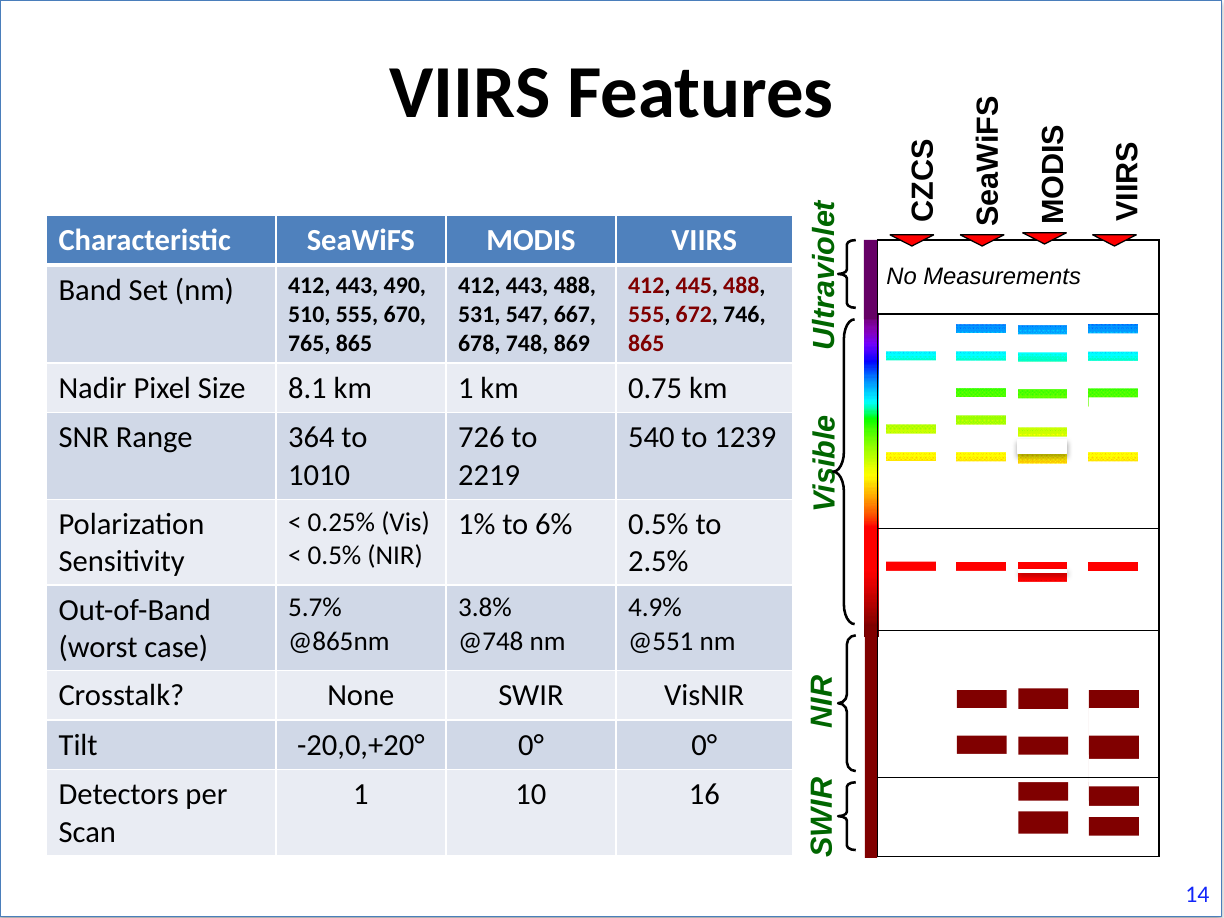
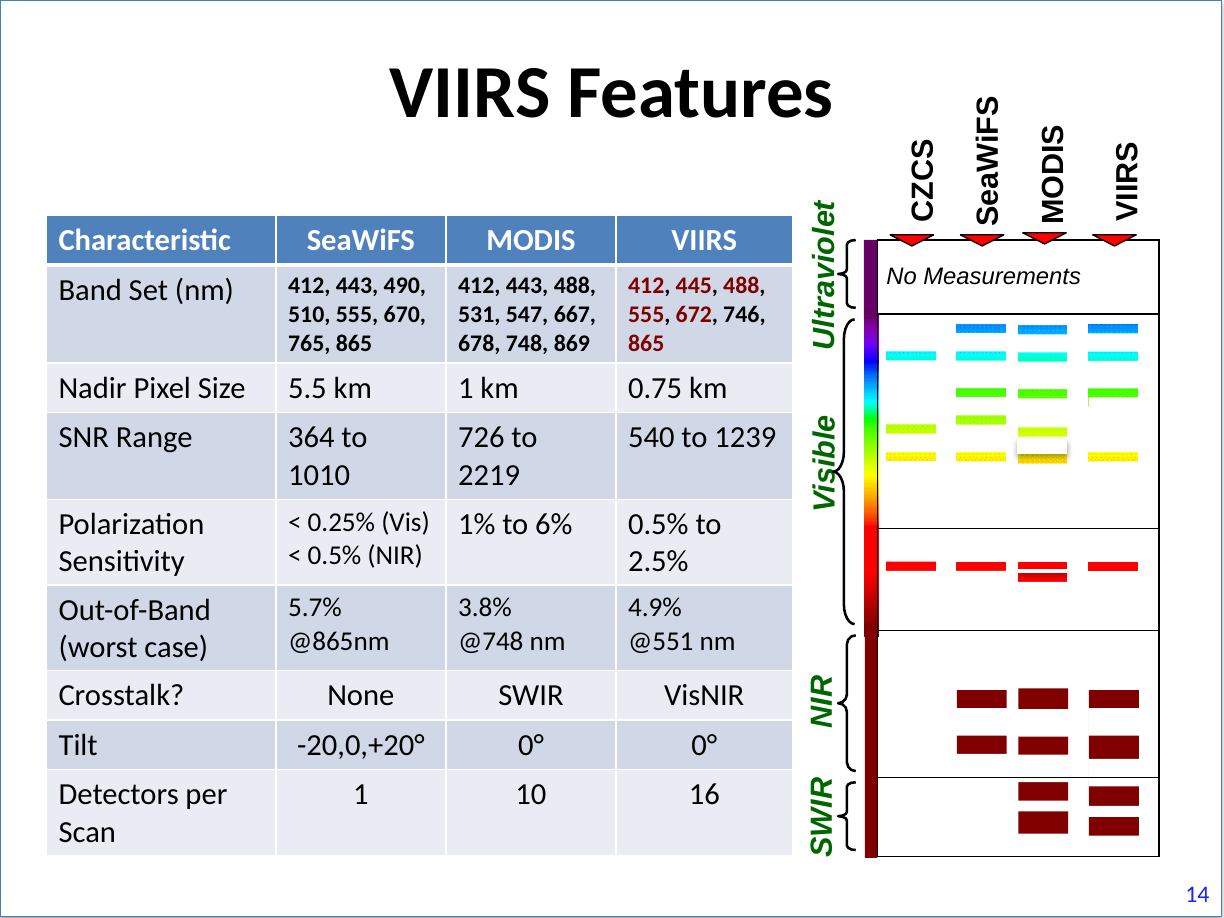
8.1: 8.1 -> 5.5 (307, 388)
